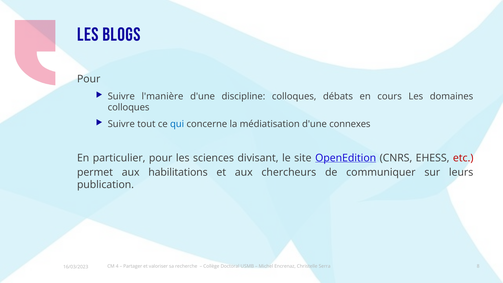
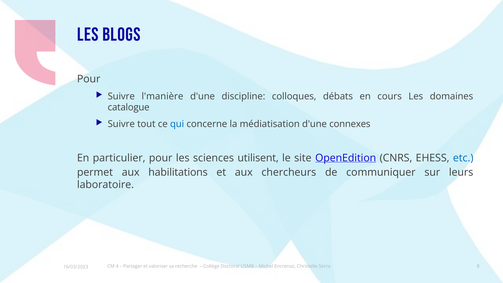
colloques: colloques -> catalogue (129, 108)
divisant: divisant -> utilisent (258, 158)
etc colour: red -> blue (463, 158)
publication: publication -> laboratoire (105, 185)
